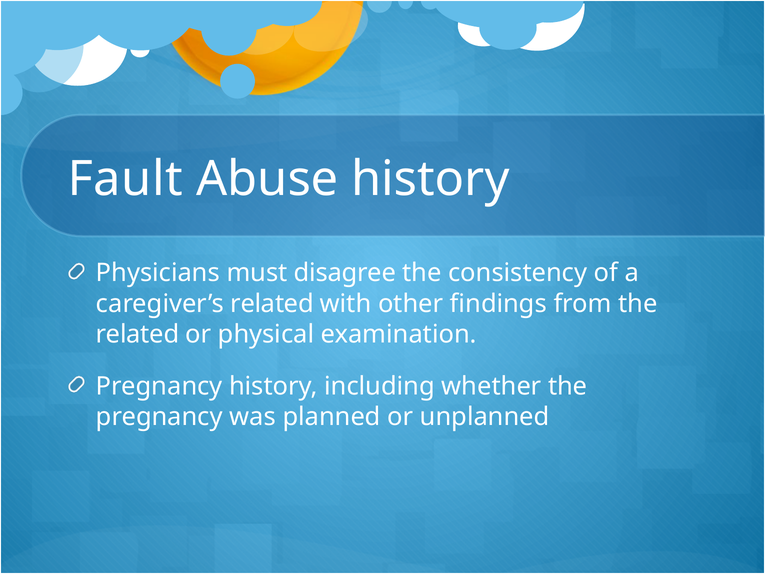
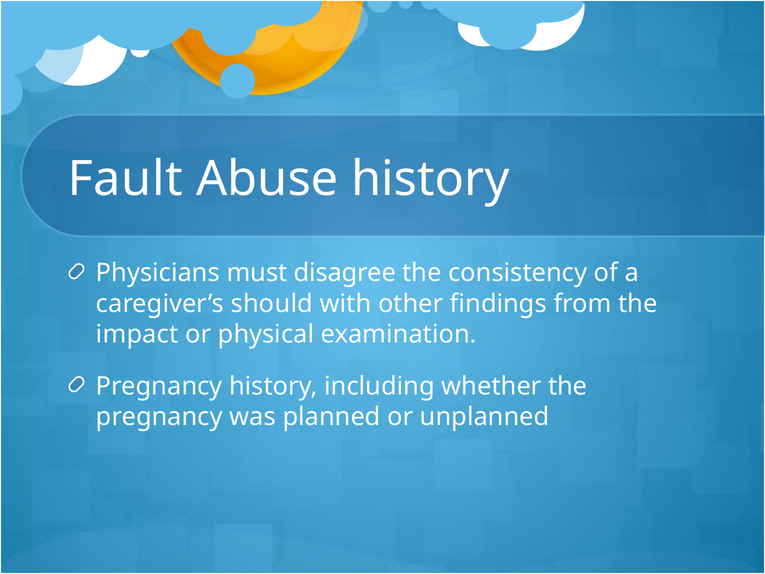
caregiver’s related: related -> should (272, 304)
related: related -> impact (137, 334)
